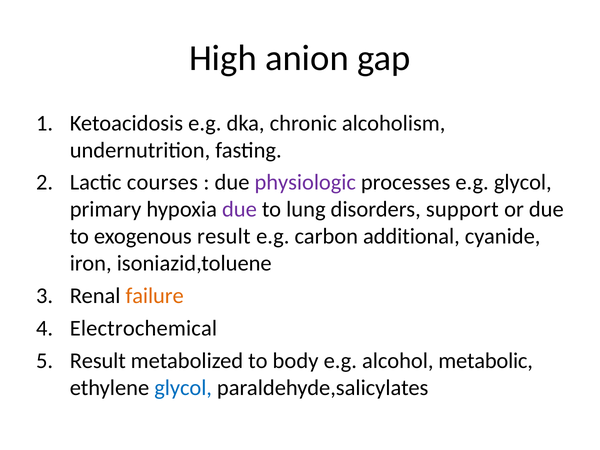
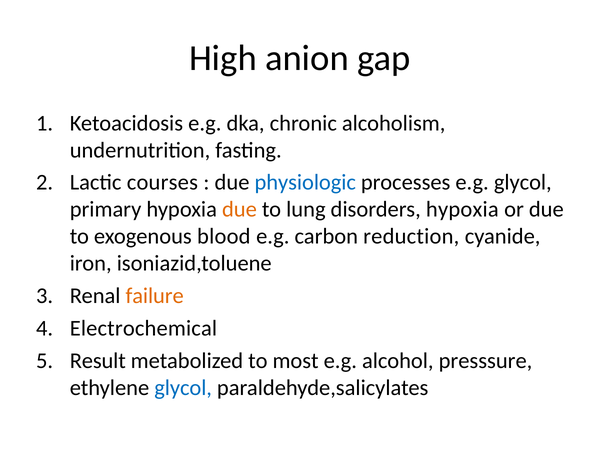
physiologic colour: purple -> blue (305, 182)
due colour: purple -> orange (239, 209)
disorders support: support -> hypoxia (462, 209)
exogenous result: result -> blood (224, 237)
additional: additional -> reduction (411, 237)
body: body -> most (296, 361)
metabolic: metabolic -> presssure (485, 361)
